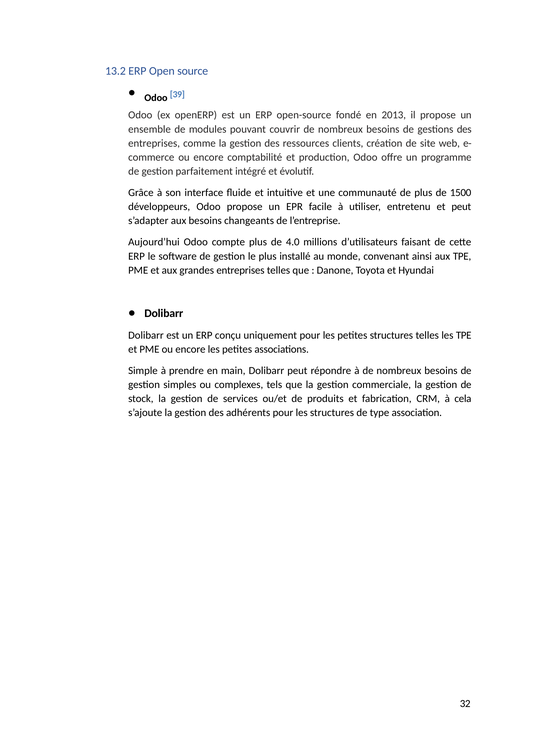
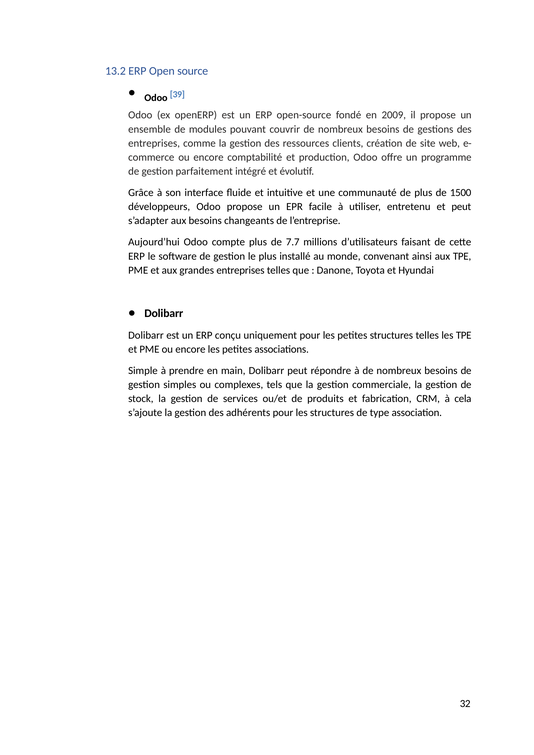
2013: 2013 -> 2009 (394, 115)
4.0: 4.0 -> 7.7 (293, 242)
